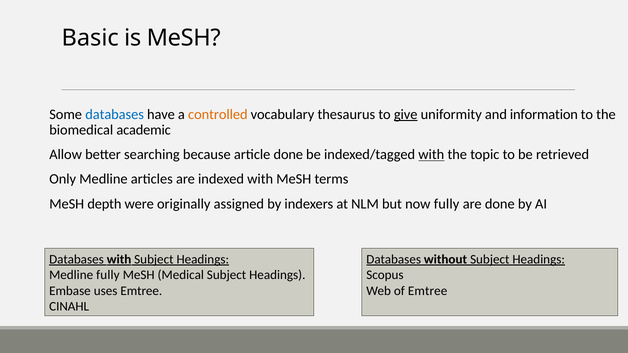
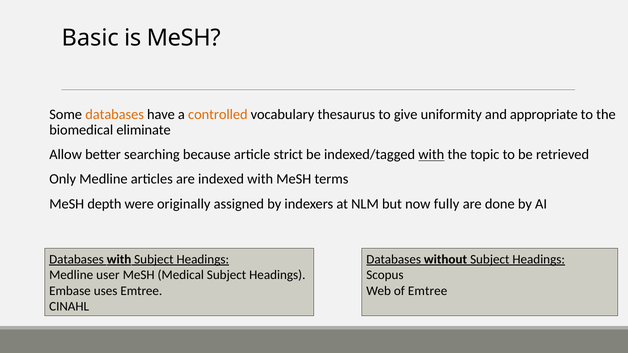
databases colour: blue -> orange (115, 114)
give underline: present -> none (406, 114)
information: information -> appropriate (544, 114)
academic: academic -> eliminate (144, 130)
article done: done -> strict (288, 155)
Medline fully: fully -> user (108, 275)
